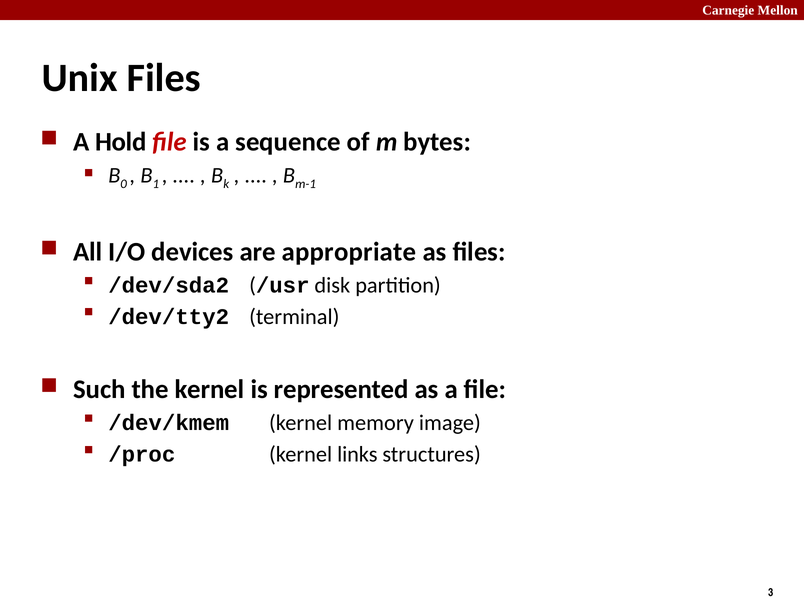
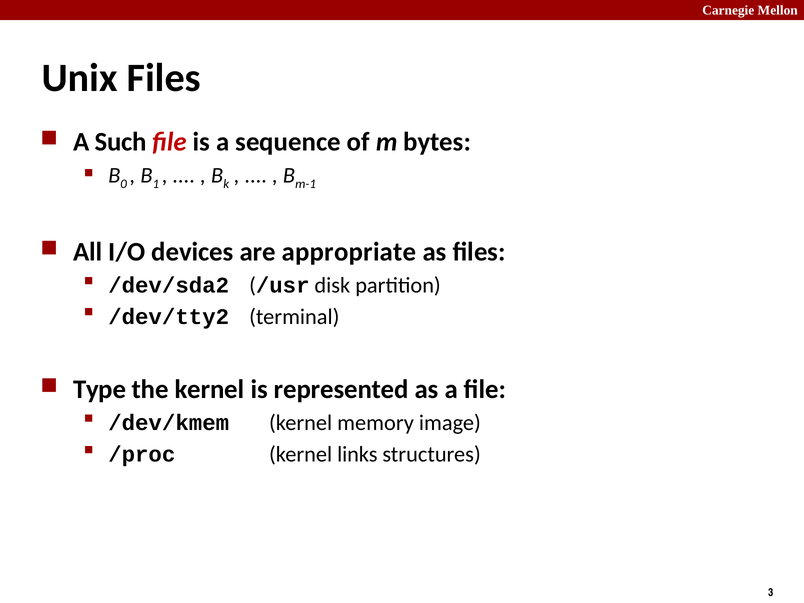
Hold: Hold -> Such (121, 142)
Such: Such -> Type (100, 389)
